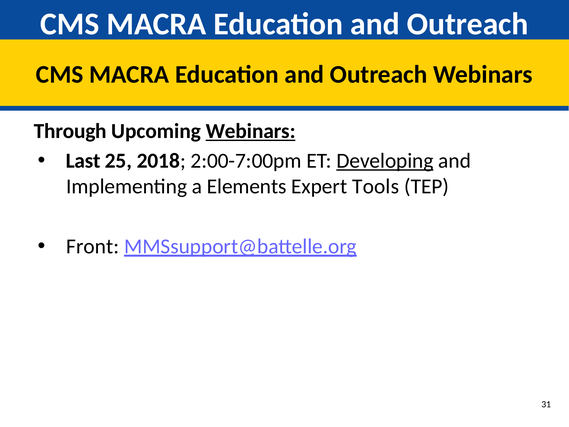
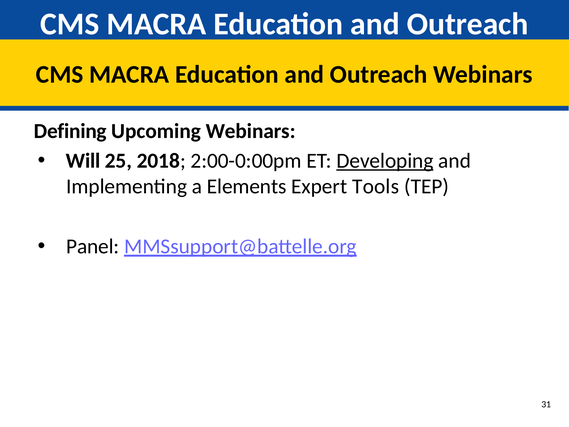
Through: Through -> Defining (70, 131)
Webinars underline: present -> none (251, 131)
Last: Last -> Will (83, 161)
2:00-7:00pm: 2:00-7:00pm -> 2:00-0:00pm (246, 161)
Front: Front -> Panel (93, 246)
